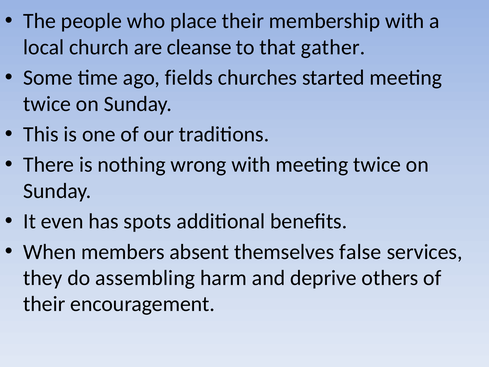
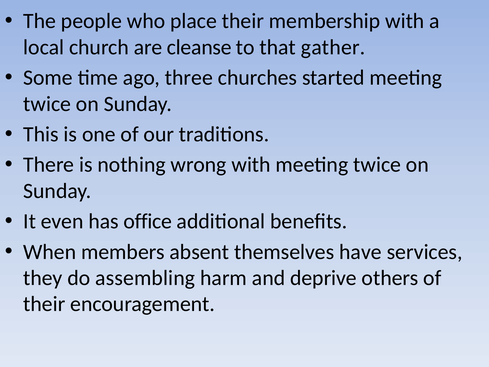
fields: fields -> three (189, 78)
spots: spots -> office (148, 221)
false: false -> have (360, 252)
